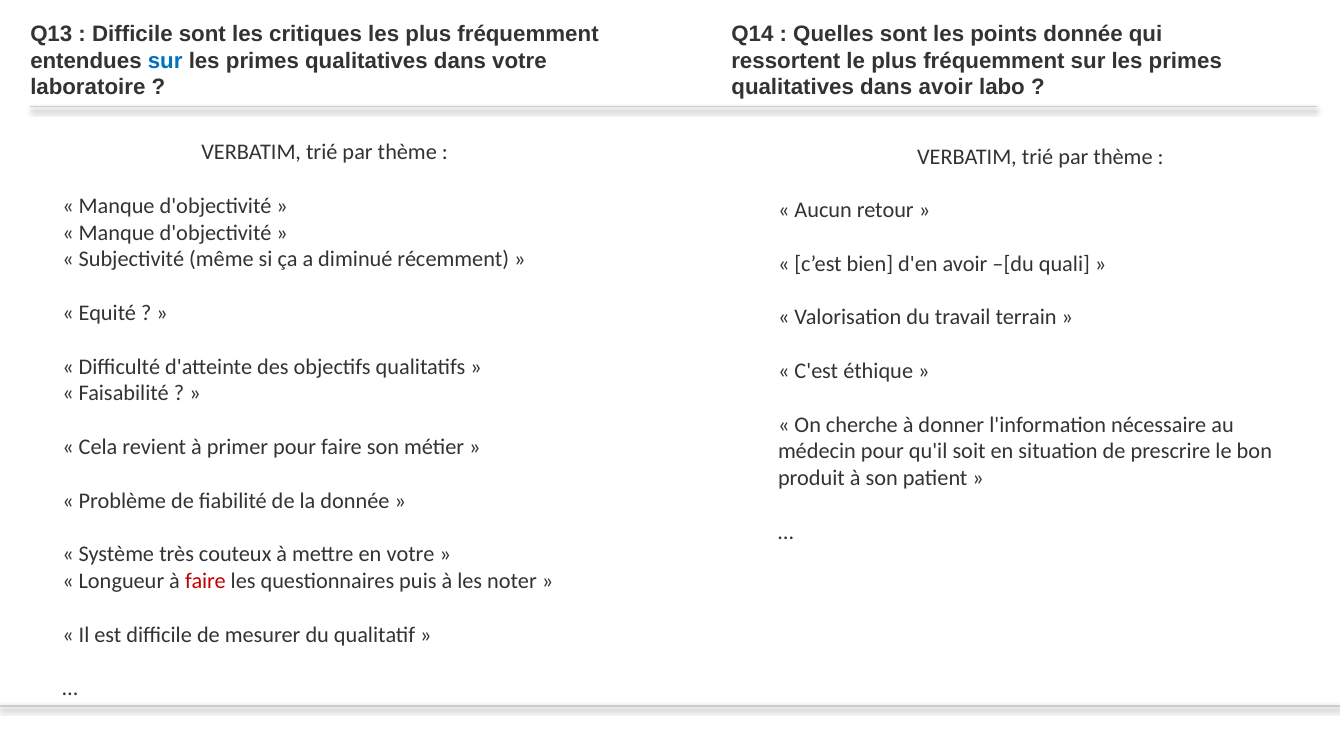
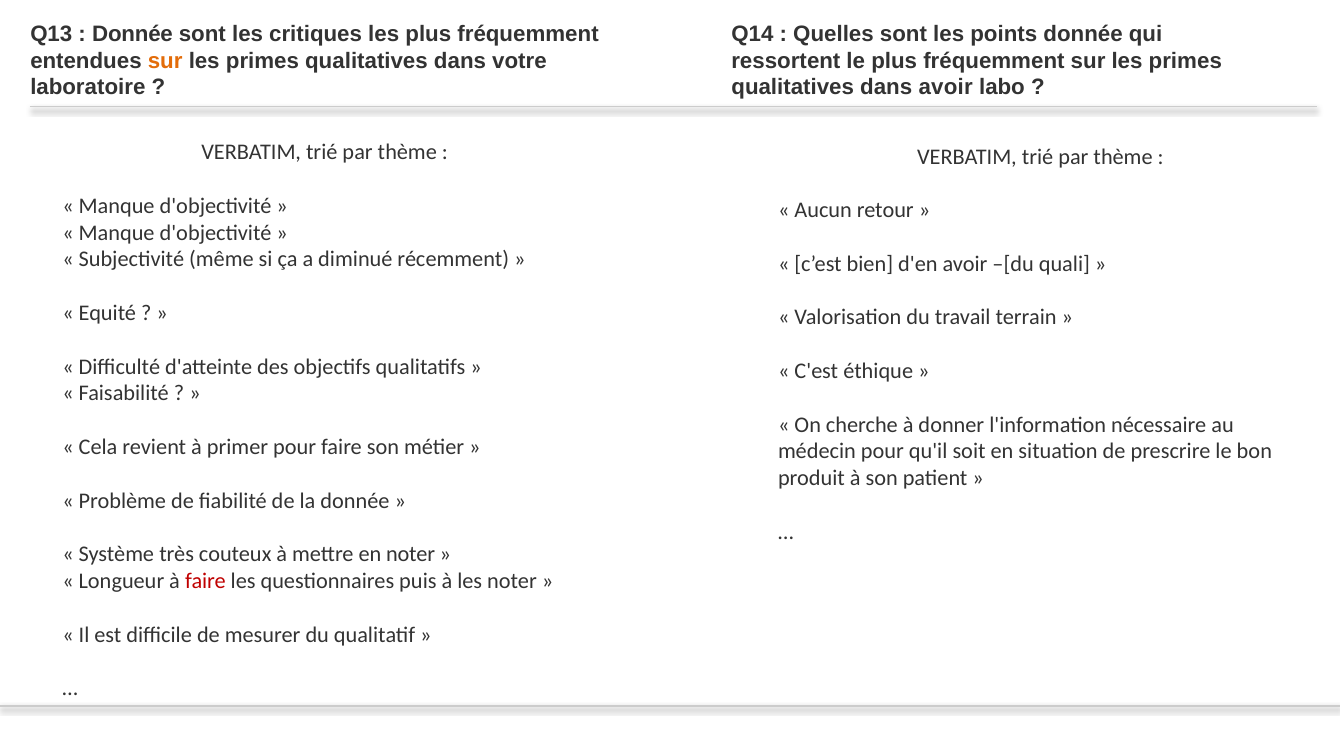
Difficile: Difficile -> Donnée (132, 34)
sur colour: blue -> orange (165, 61)
en votre: votre -> noter (411, 554)
